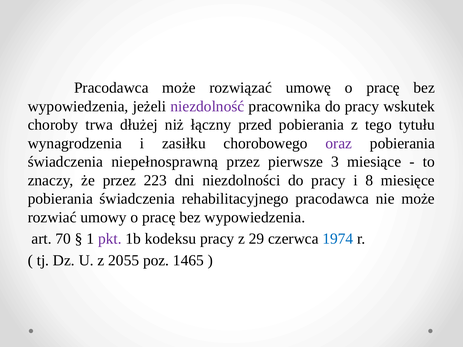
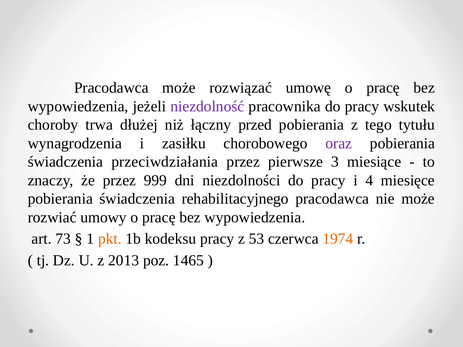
niepełnosprawną: niepełnosprawną -> przeciwdziałania (165, 162)
223: 223 -> 999 (155, 180)
8: 8 -> 4 (369, 180)
70: 70 -> 73 (63, 239)
pkt colour: purple -> orange (110, 239)
29: 29 -> 53 (257, 239)
1974 colour: blue -> orange (338, 239)
2055: 2055 -> 2013 (124, 261)
